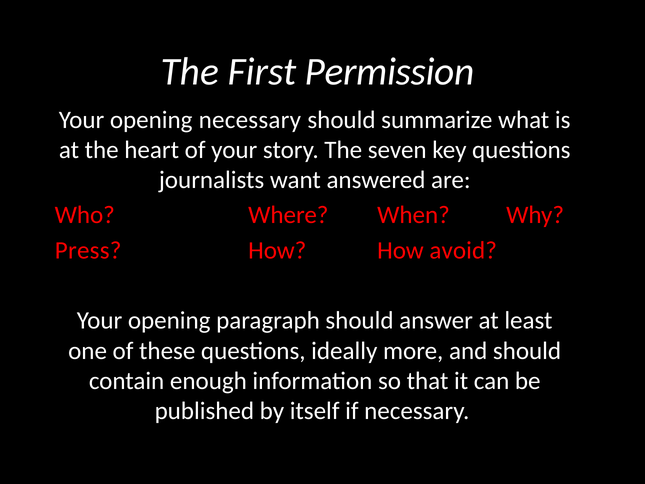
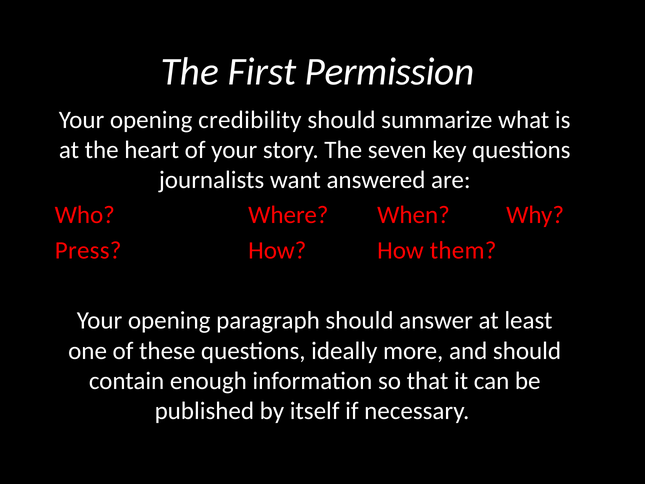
opening necessary: necessary -> credibility (250, 120)
avoid: avoid -> them (463, 250)
